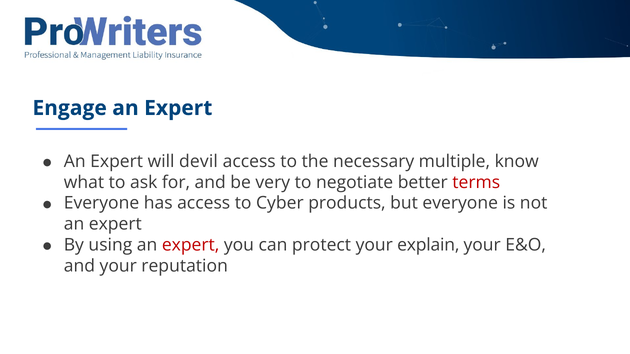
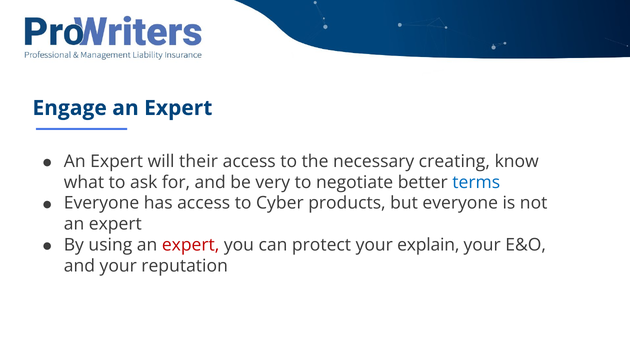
devil: devil -> their (199, 161)
multiple: multiple -> creating (454, 161)
terms colour: red -> blue (476, 182)
